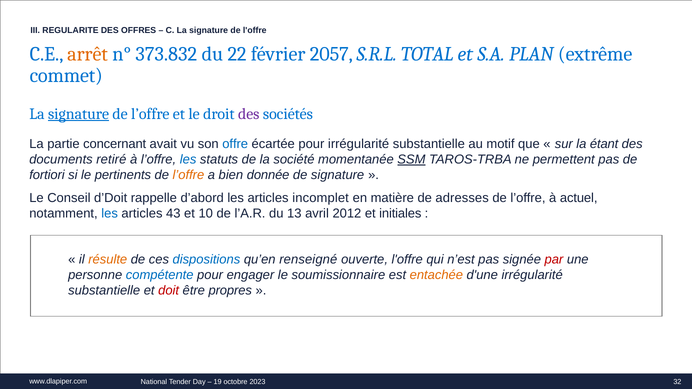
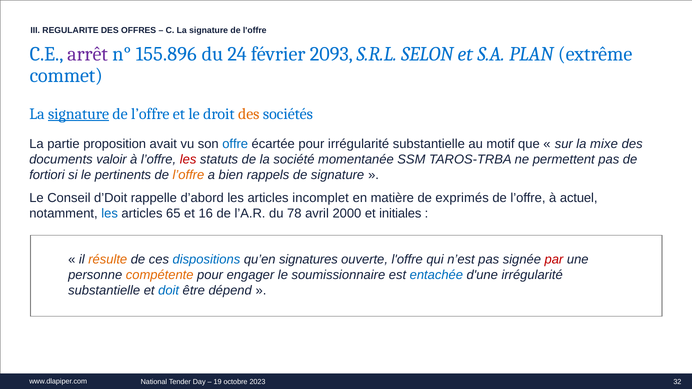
arrêt colour: orange -> purple (88, 54)
373.832: 373.832 -> 155.896 (166, 54)
22: 22 -> 24 (237, 54)
2057: 2057 -> 2093 (331, 54)
TOTAL: TOTAL -> SELON (427, 54)
des colour: purple -> orange (249, 114)
concernant: concernant -> proposition (115, 144)
étant: étant -> mixe (604, 144)
retiré: retiré -> valoir (111, 160)
les colour: blue -> red (188, 160)
SSM underline: present -> none (411, 160)
donnée: donnée -> rappels (268, 175)
adresses: adresses -> exprimés (462, 198)
43: 43 -> 65 (173, 214)
10: 10 -> 16 (206, 214)
13: 13 -> 78 (294, 214)
2012: 2012 -> 2000 (347, 214)
renseigné: renseigné -> signatures (308, 260)
compétente colour: blue -> orange (160, 275)
entachée colour: orange -> blue (436, 275)
doit colour: red -> blue (169, 291)
propres: propres -> dépend (230, 291)
